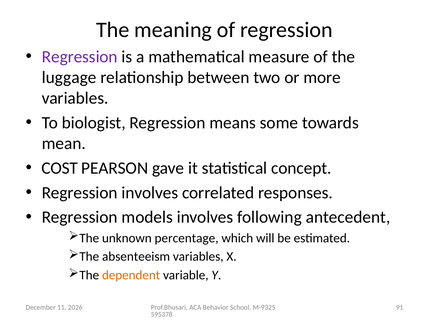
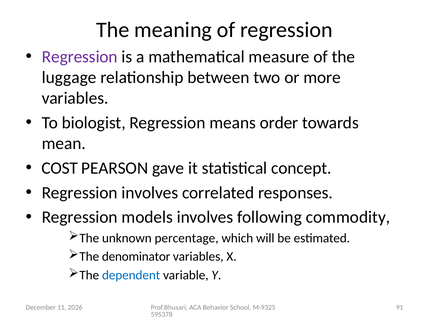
some: some -> order (279, 123)
antecedent: antecedent -> commodity (348, 217)
absenteeism: absenteeism -> denominator (136, 256)
dependent colour: orange -> blue (131, 275)
